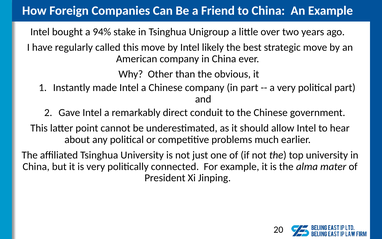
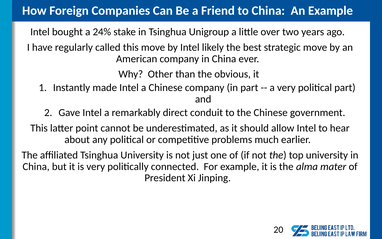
94%: 94% -> 24% (102, 32)
